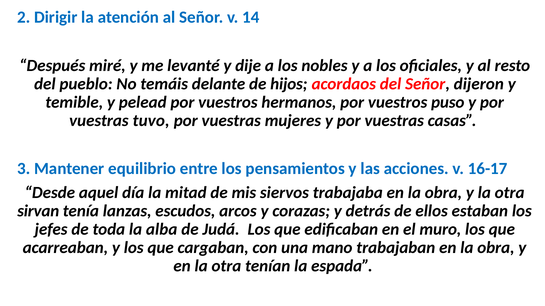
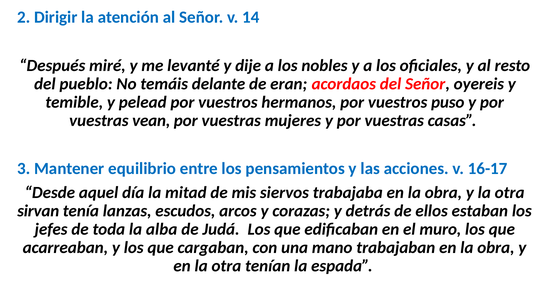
hijos: hijos -> eran (289, 84)
dijeron: dijeron -> oyereis (479, 84)
tuvo: tuvo -> vean (151, 121)
